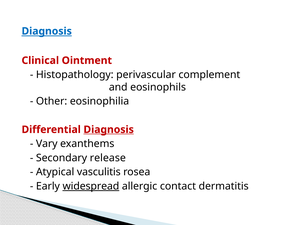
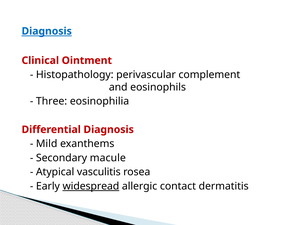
Other: Other -> Three (52, 101)
Diagnosis underline: present -> none (109, 130)
Vary: Vary -> Mild (47, 144)
release: release -> macule (108, 158)
